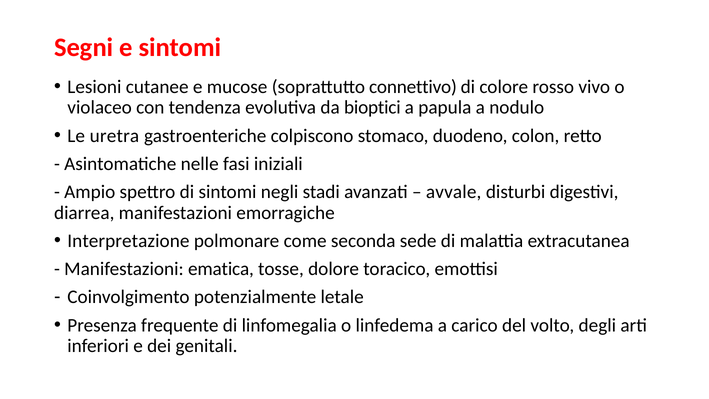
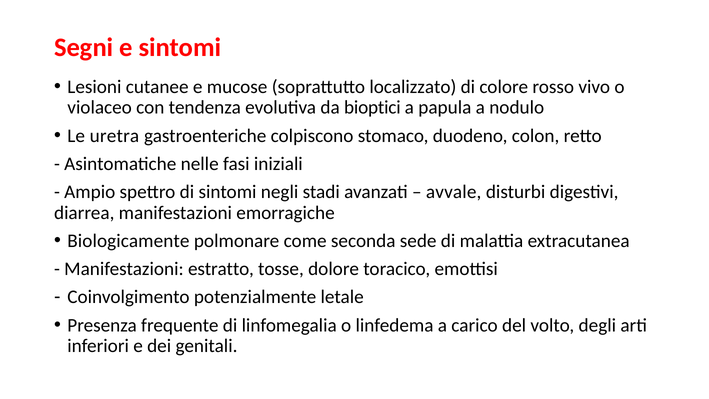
connettivo: connettivo -> localizzato (413, 87)
Interpretazione: Interpretazione -> Biologicamente (128, 241)
ematica: ematica -> estratto (221, 269)
